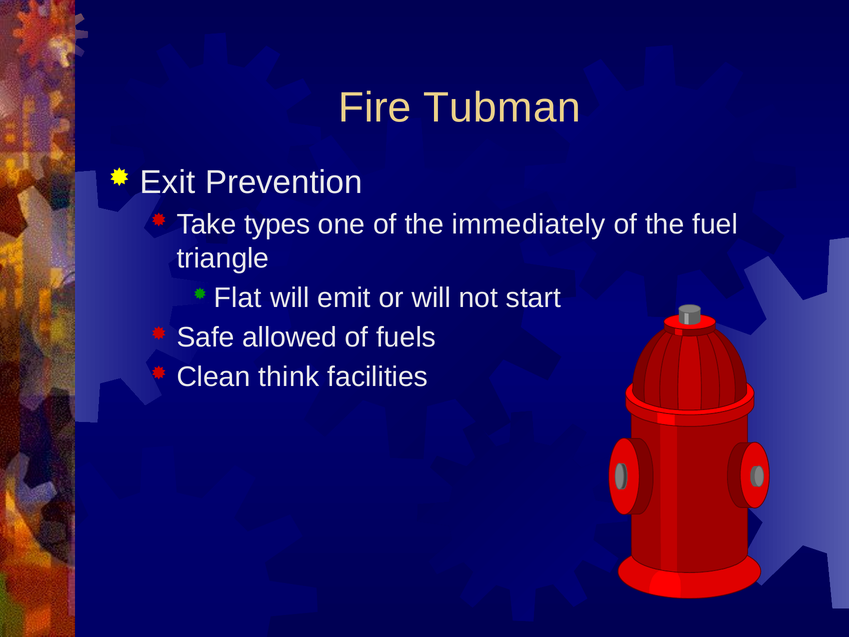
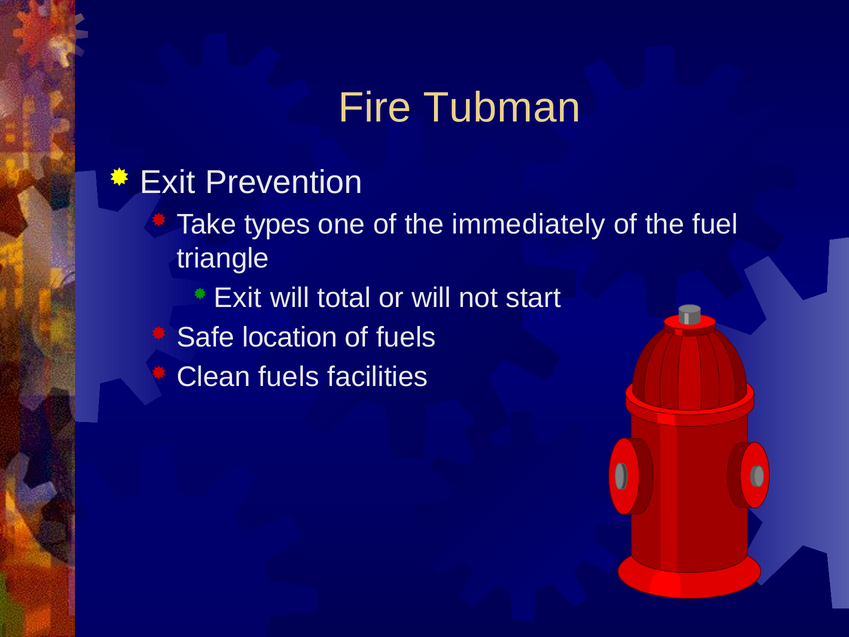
Flat: Flat -> Exit (238, 298)
emit: emit -> total (344, 298)
allowed: allowed -> location (290, 337)
Clean think: think -> fuels (289, 377)
